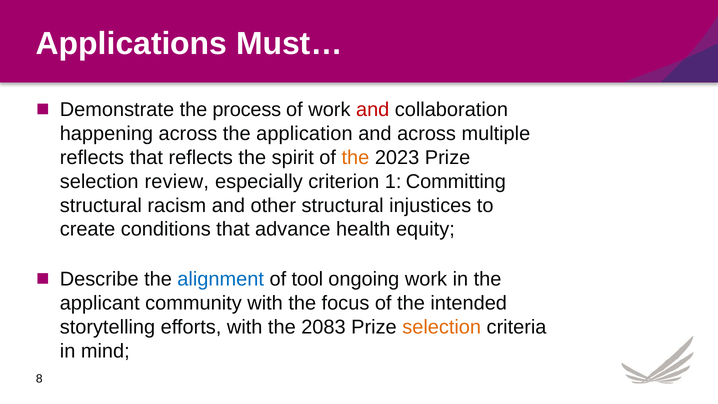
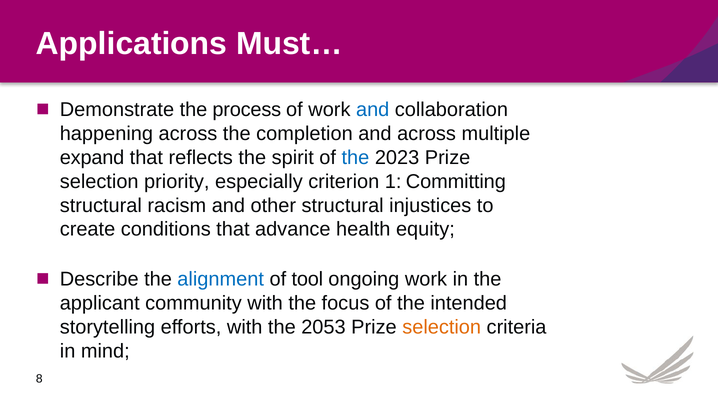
and colour: red -> blue (373, 110)
application: application -> completion (304, 134)
reflects: reflects -> expand (92, 157)
the colour: orange -> blue (355, 157)
review: review -> priority (177, 181)
2083: 2083 -> 2053 (323, 327)
